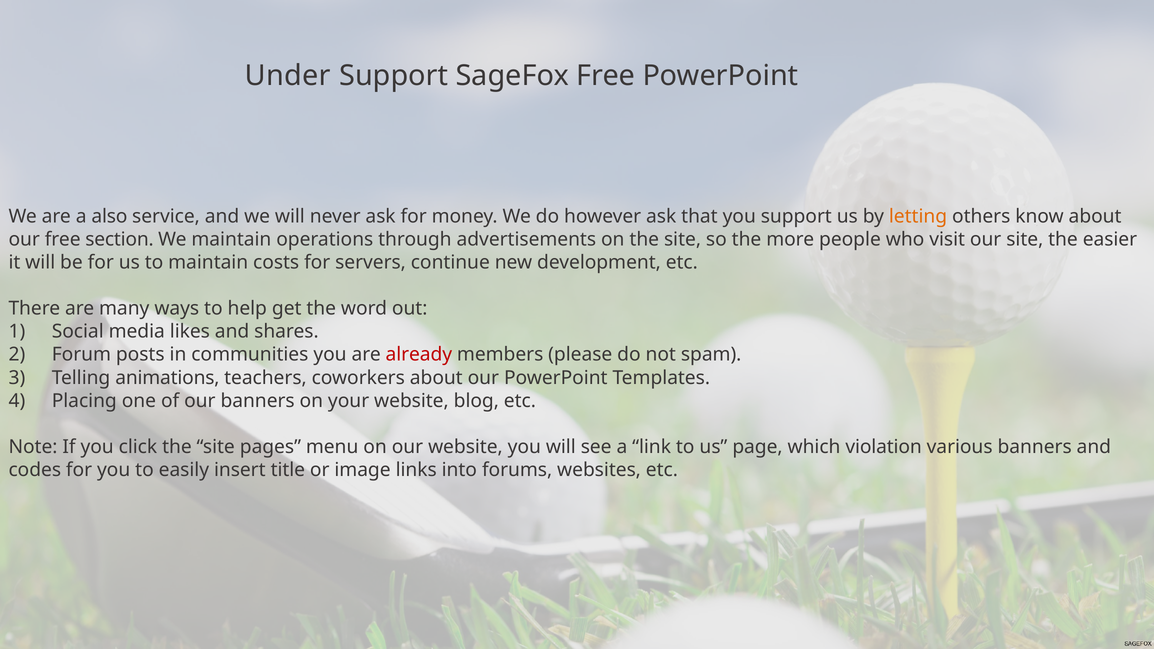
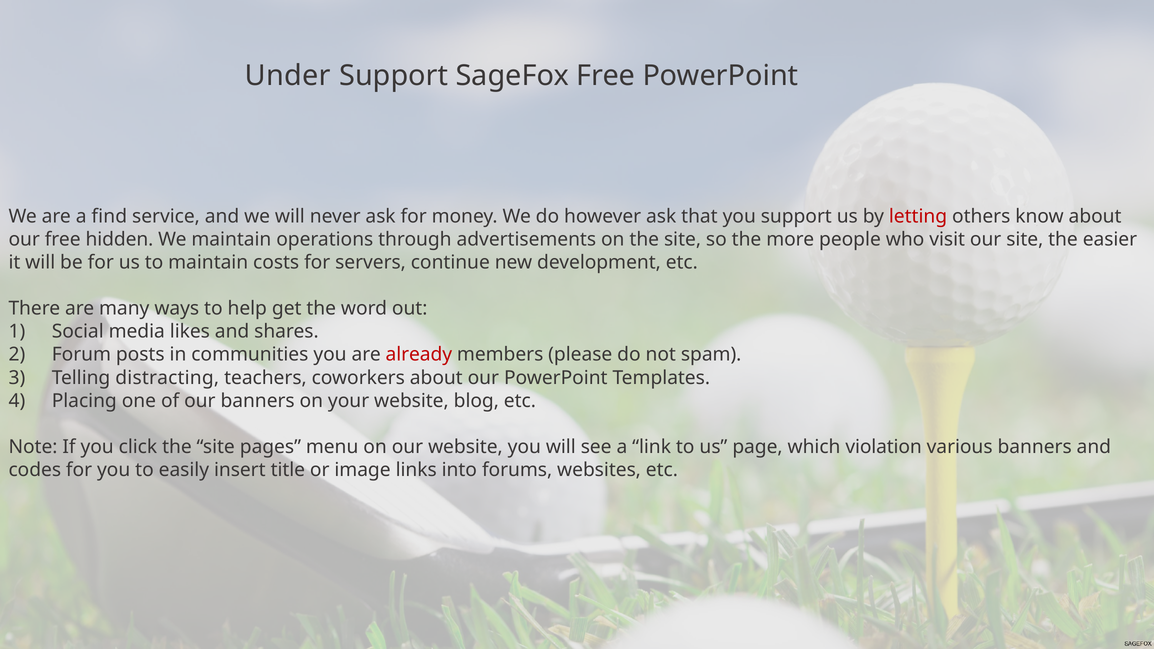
also: also -> find (109, 216)
letting colour: orange -> red (918, 216)
section: section -> hidden (119, 239)
animations: animations -> distracting (167, 378)
